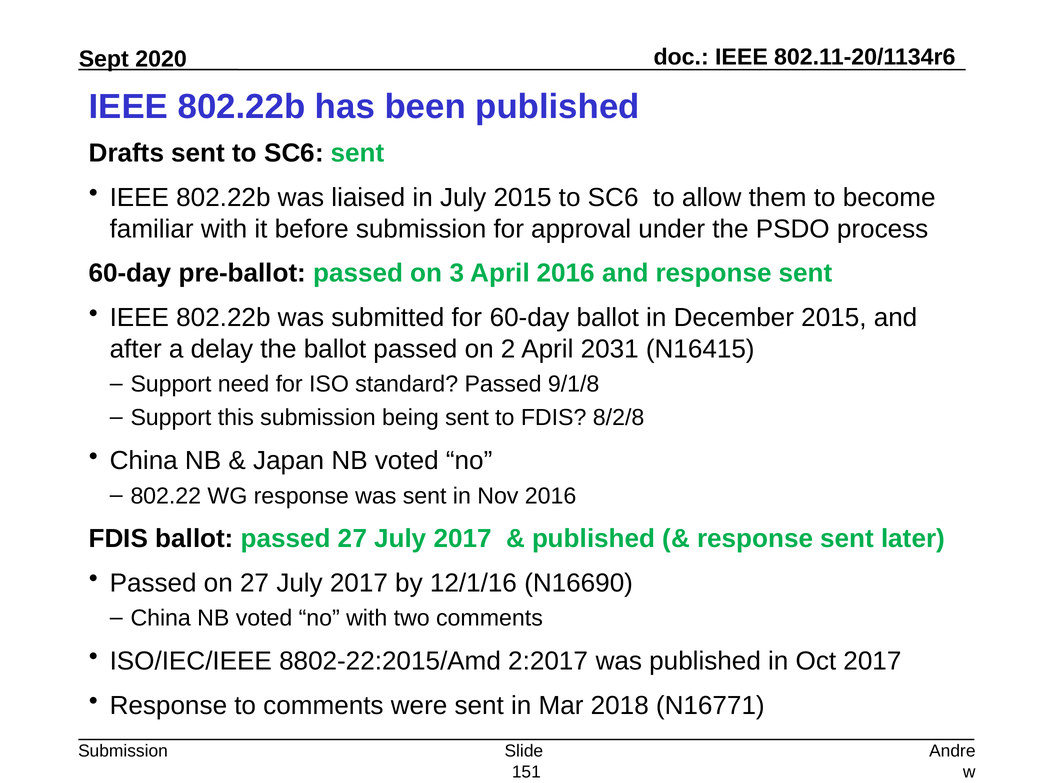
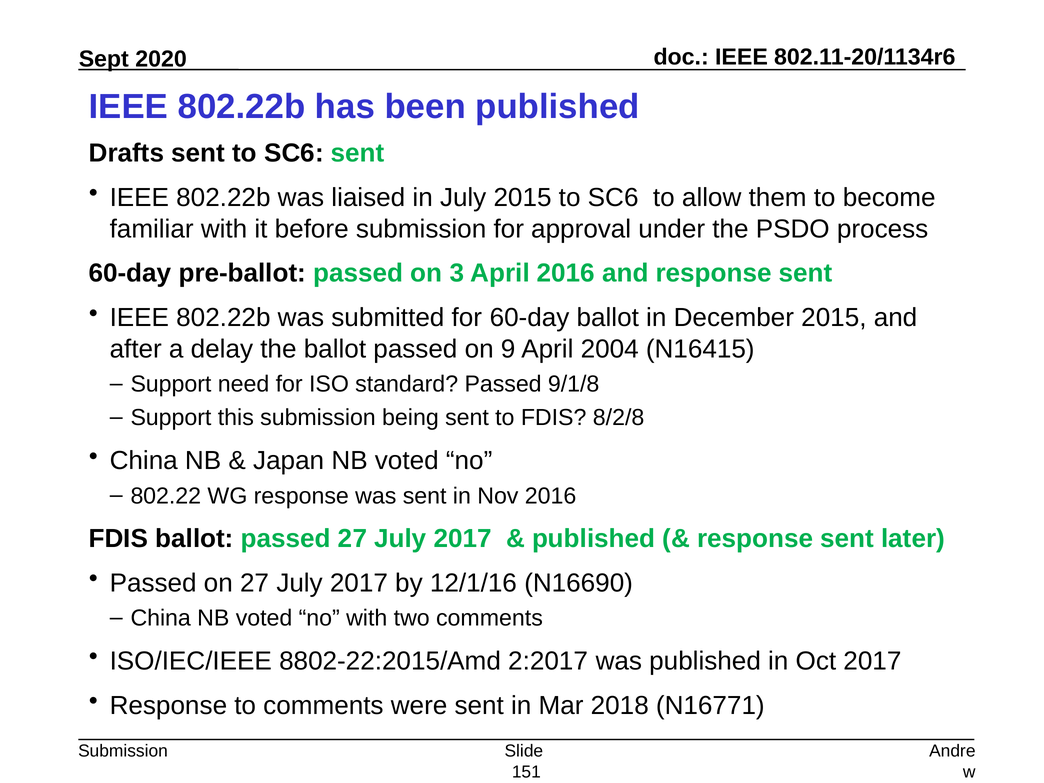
2: 2 -> 9 (508, 349)
2031: 2031 -> 2004 (610, 349)
